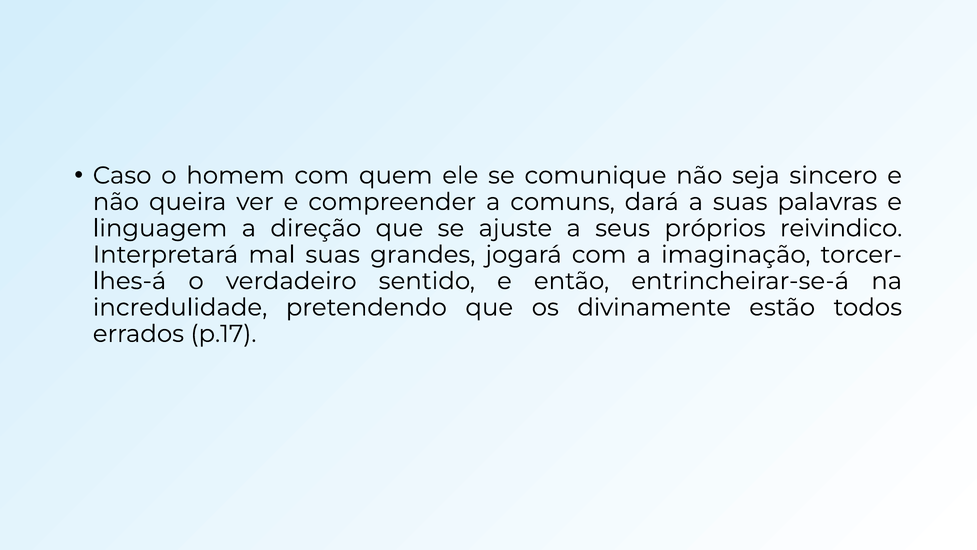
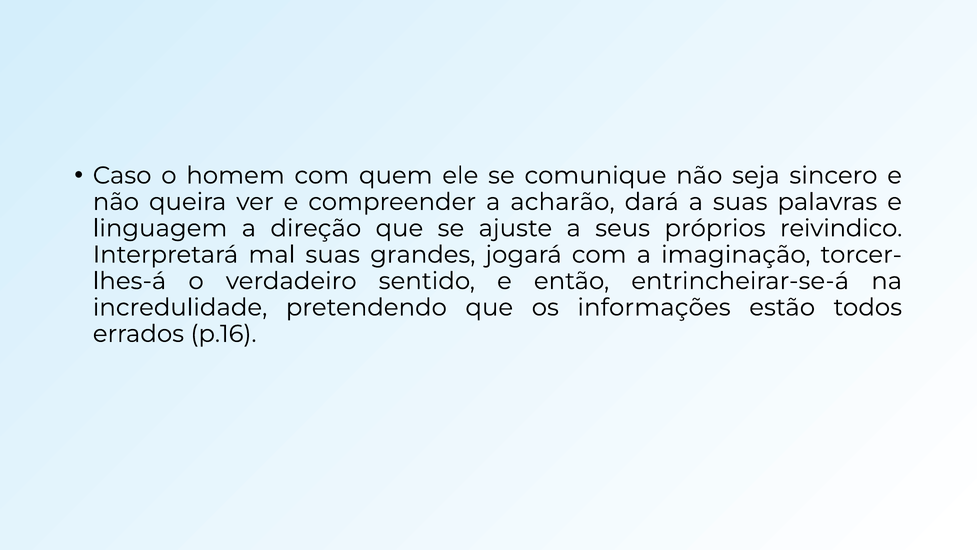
comuns: comuns -> acharão (562, 202)
divinamente: divinamente -> informações (654, 307)
p.17: p.17 -> p.16 (224, 334)
